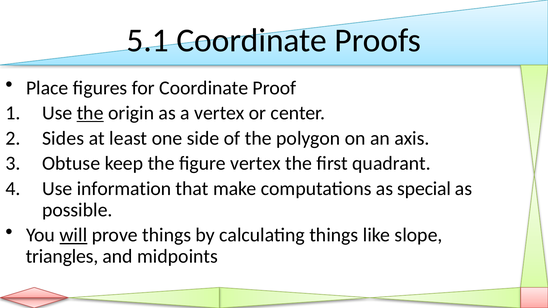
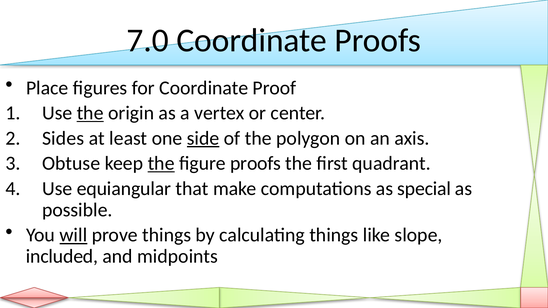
5.1: 5.1 -> 7.0 (148, 40)
side underline: none -> present (203, 138)
the underline: none -> present (161, 164)
figure vertex: vertex -> proofs (256, 164)
information: information -> equiangular (124, 189)
triangles: triangles -> included (62, 257)
